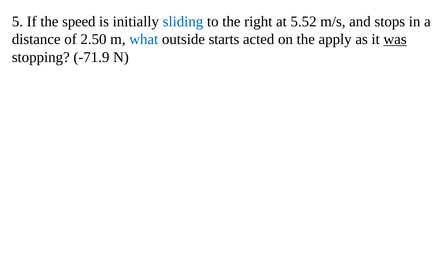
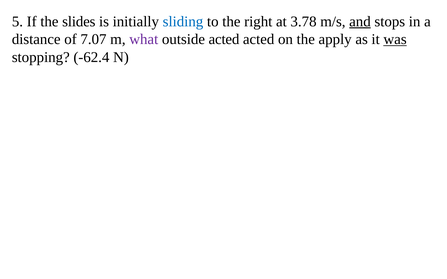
speed: speed -> slides (79, 21)
5.52: 5.52 -> 3.78 (304, 21)
and underline: none -> present (360, 21)
2.50: 2.50 -> 7.07 (93, 39)
what colour: blue -> purple (144, 39)
outside starts: starts -> acted (224, 39)
-71.9: -71.9 -> -62.4 (91, 57)
